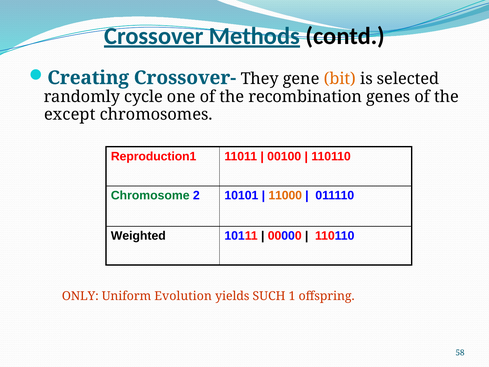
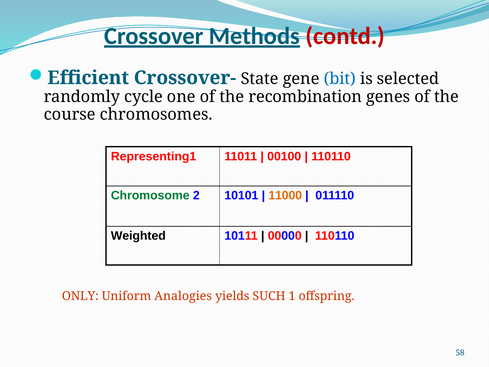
contd colour: black -> red (345, 36)
Creating: Creating -> Efficient (88, 78)
They: They -> State (260, 79)
bit colour: orange -> blue (340, 79)
except: except -> course (70, 114)
Reproduction1: Reproduction1 -> Representing1 (154, 156)
Evolution: Evolution -> Analogies (183, 296)
